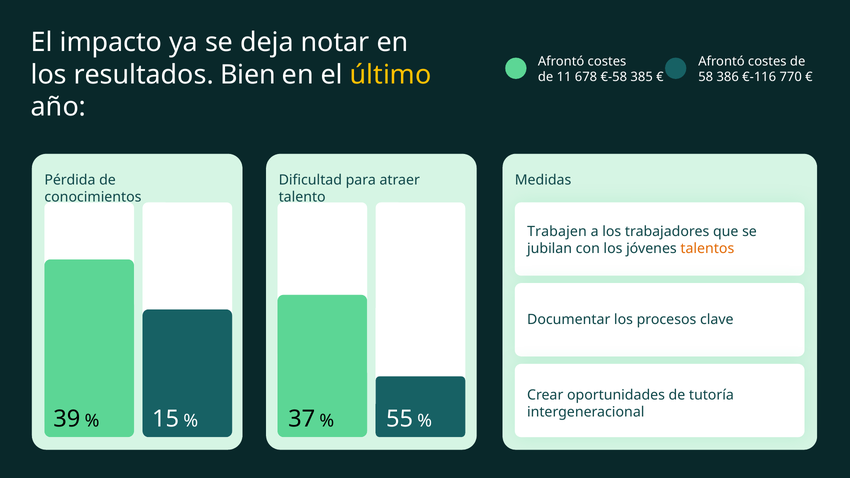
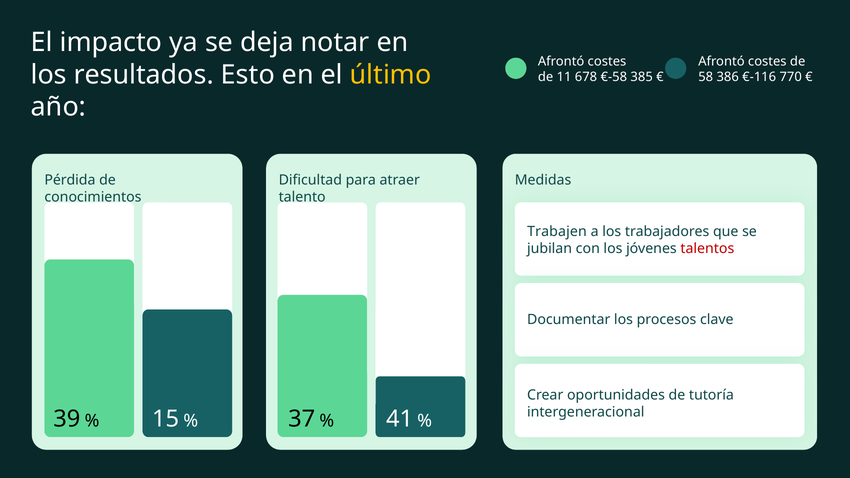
Bien: Bien -> Esto (248, 75)
talentos colour: orange -> red (707, 248)
55: 55 -> 41 (400, 419)
